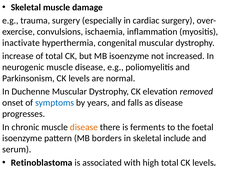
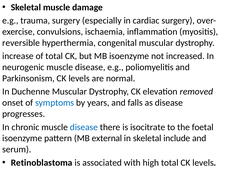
inactivate: inactivate -> reversible (21, 43)
disease colour: orange -> blue (84, 127)
ferments: ferments -> isocitrate (148, 127)
borders: borders -> external (107, 138)
